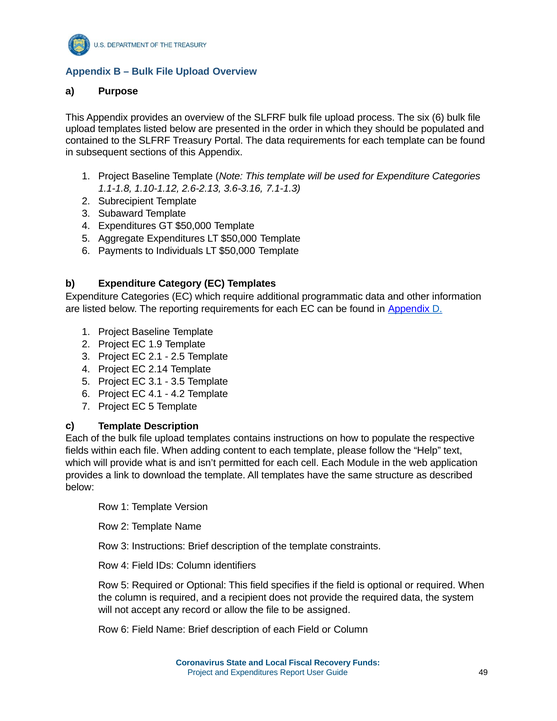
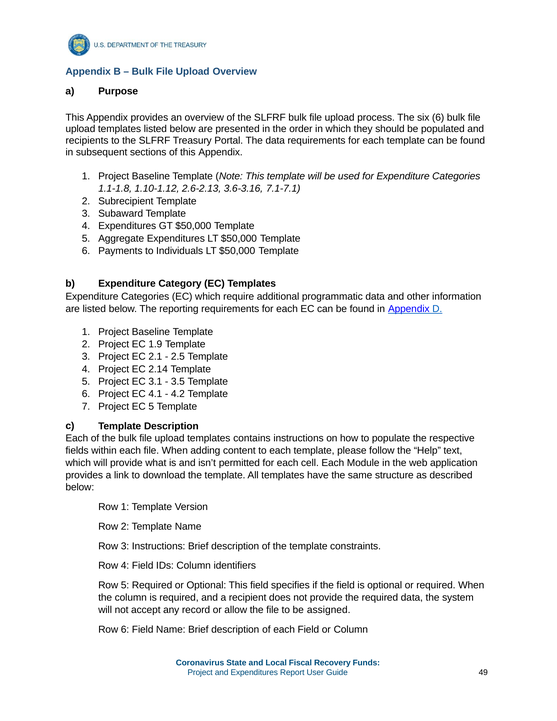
contained: contained -> recipients (87, 140)
7.1-1.3: 7.1-1.3 -> 7.1-7.1 (283, 189)
